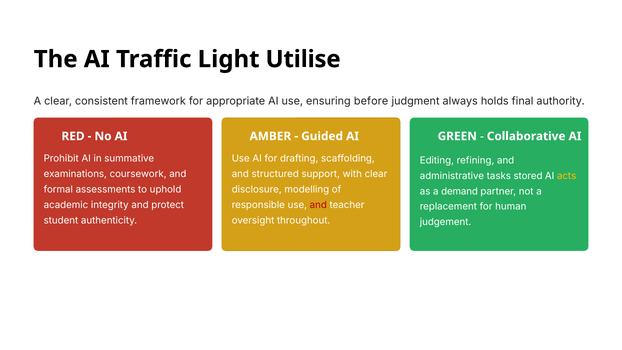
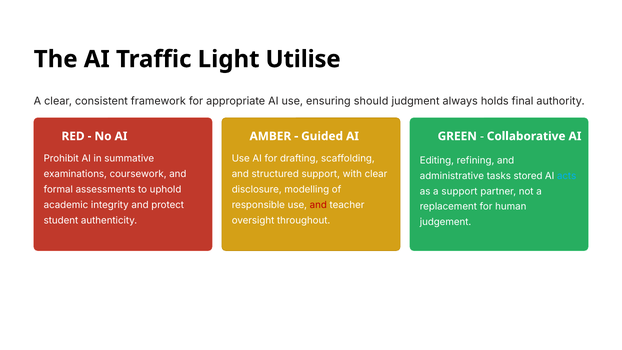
before: before -> should (371, 101)
acts colour: yellow -> light blue (567, 176)
a demand: demand -> support (459, 191)
